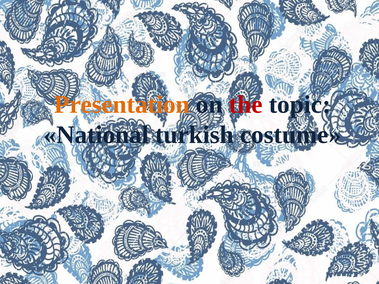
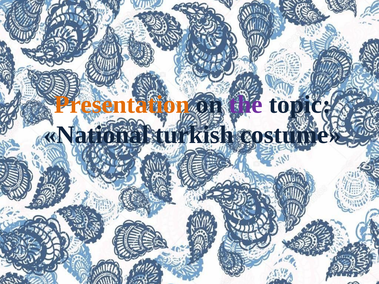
the colour: red -> purple (246, 105)
